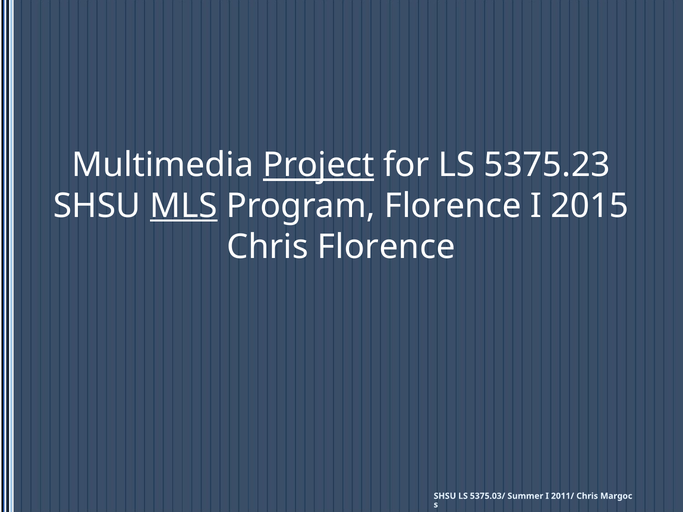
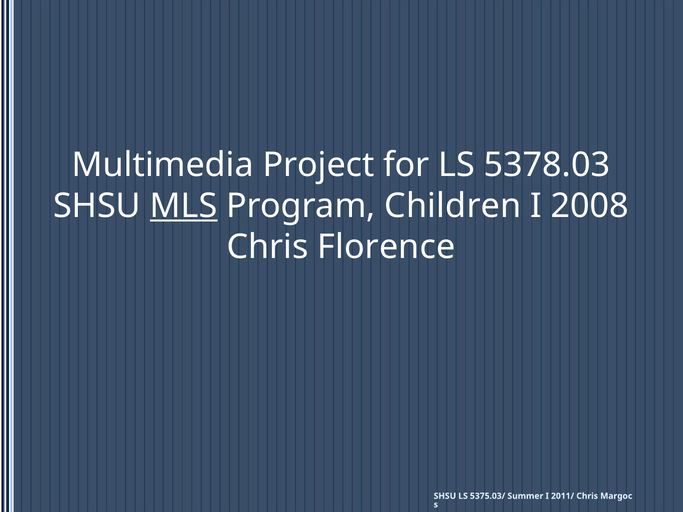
Project underline: present -> none (319, 165)
5375.23: 5375.23 -> 5378.03 (547, 165)
Program Florence: Florence -> Children (453, 206)
2015: 2015 -> 2008 (590, 206)
